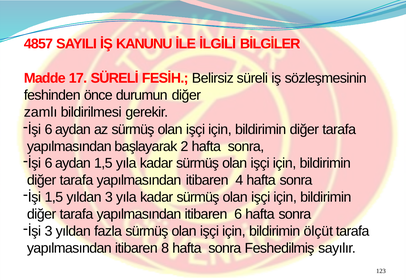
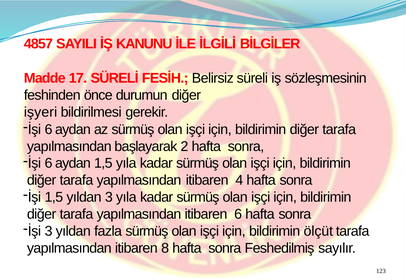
zamlı: zamlı -> işyeri (41, 112)
